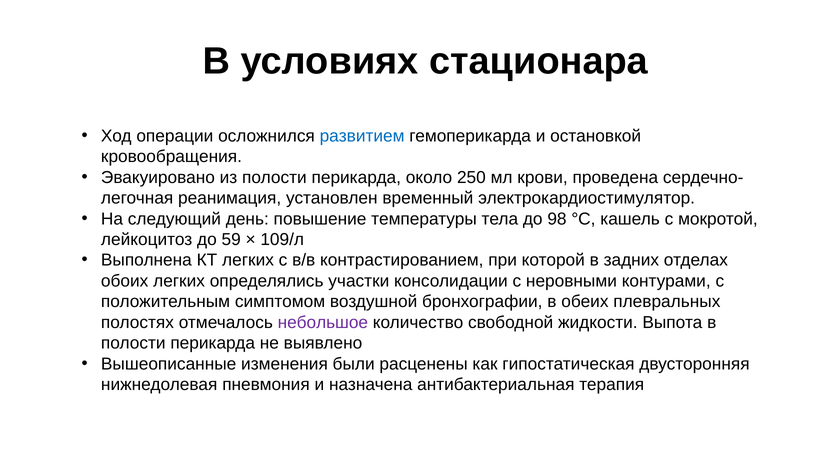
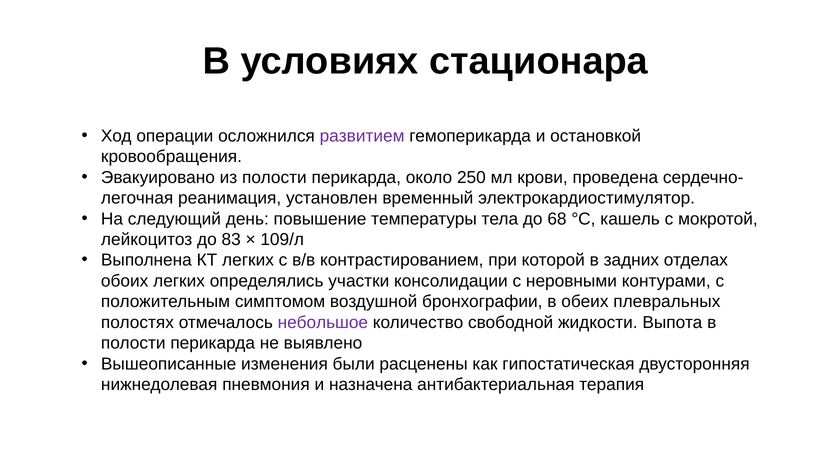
развитием colour: blue -> purple (362, 136)
98: 98 -> 68 (557, 219)
59: 59 -> 83 (231, 239)
